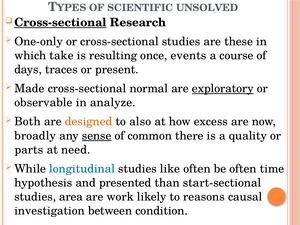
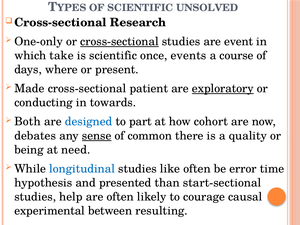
Cross-sectional underline: present -> none (60, 23)
cross-sectional underline: none -> present (119, 42)
these: these -> event (239, 42)
is resulting: resulting -> scientific (113, 56)
traces: traces -> where (61, 70)
normal: normal -> patient (149, 89)
observable: observable -> conducting (43, 103)
analyze: analyze -> towards (113, 103)
designed colour: orange -> blue (89, 122)
also: also -> part (140, 122)
excess: excess -> cohort (211, 122)
broadly: broadly -> debates (35, 136)
parts: parts -> being (29, 150)
be often: often -> error (243, 169)
area: area -> help (71, 197)
are work: work -> often (120, 197)
reasons: reasons -> courage (204, 197)
investigation: investigation -> experimental (50, 211)
condition: condition -> resulting (162, 211)
